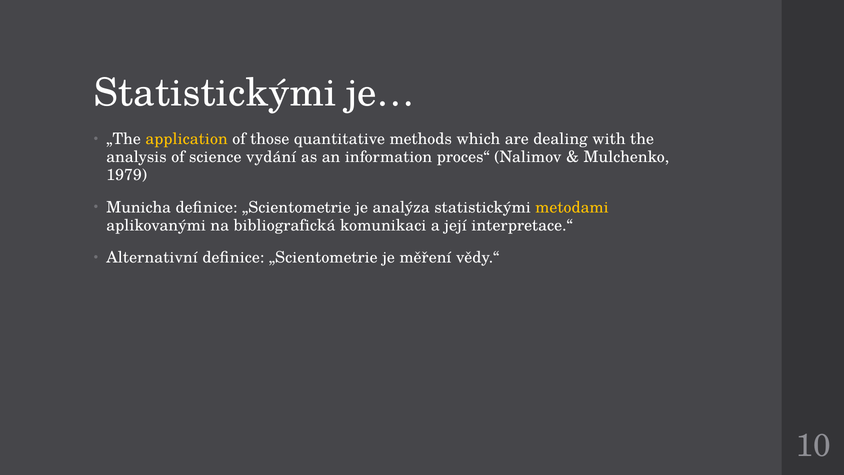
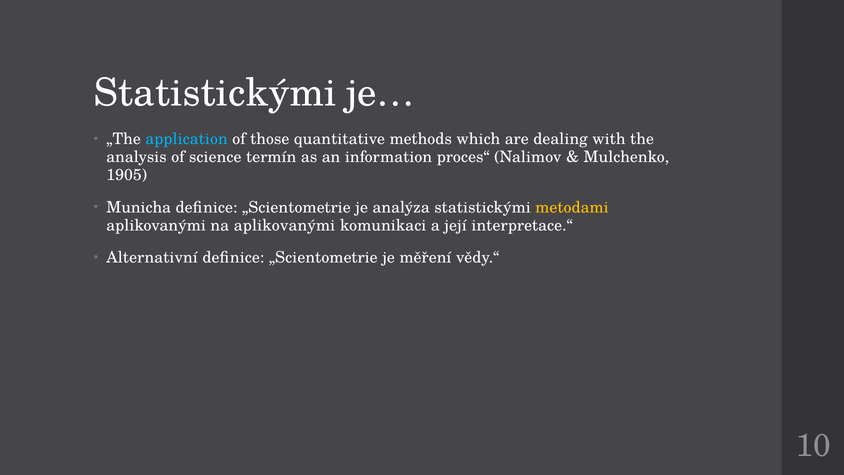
application colour: yellow -> light blue (187, 139)
vydání: vydání -> termín (271, 157)
1979: 1979 -> 1905 (127, 175)
na bibliografická: bibliografická -> aplikovanými (285, 225)
